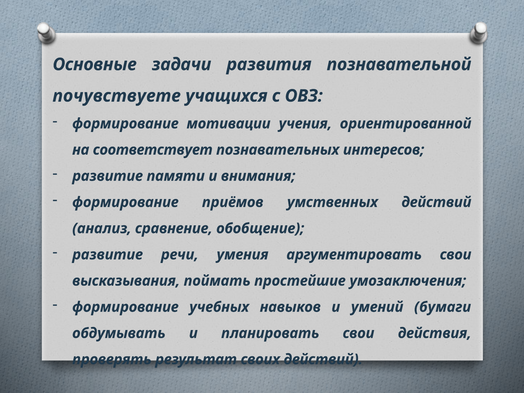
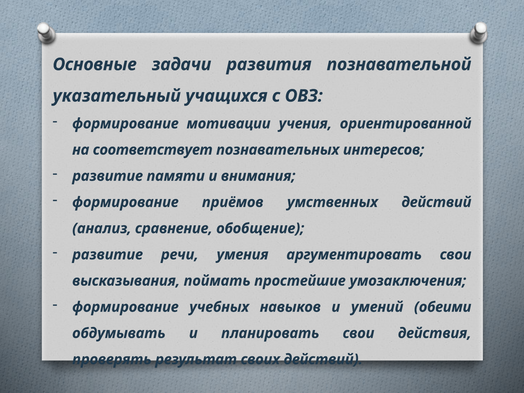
почувствуете: почувствуете -> указательный (117, 96)
бумаги: бумаги -> обеими (443, 307)
